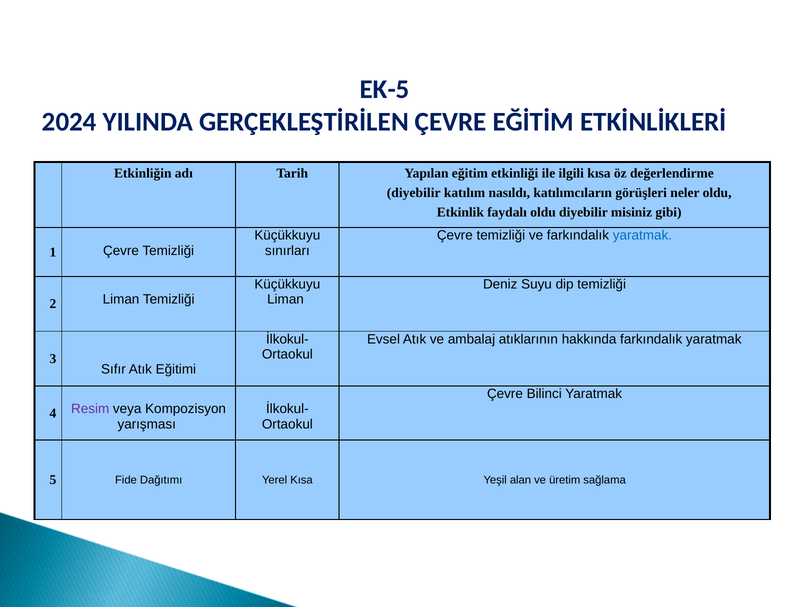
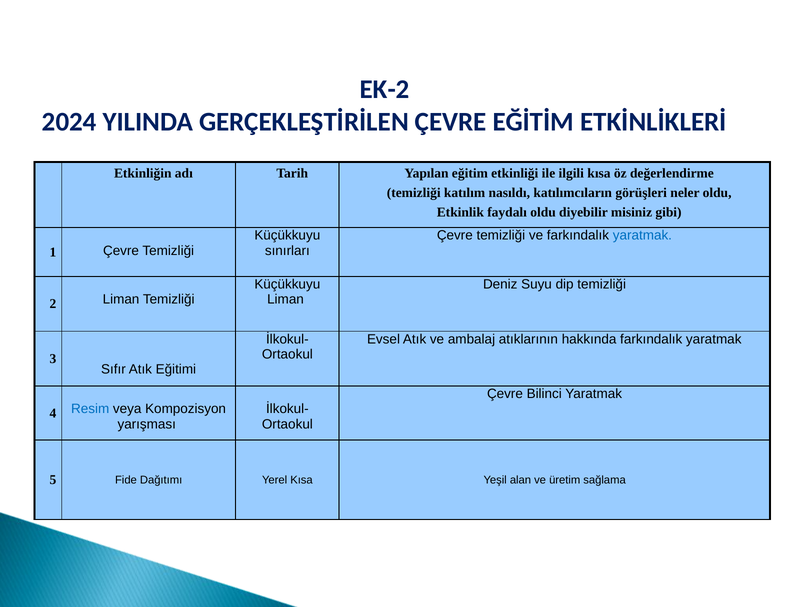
EK-5: EK-5 -> EK-2 (385, 90)
diyebilir: diyebilir -> temizliği (414, 193)
Resim colour: purple -> blue (90, 409)
